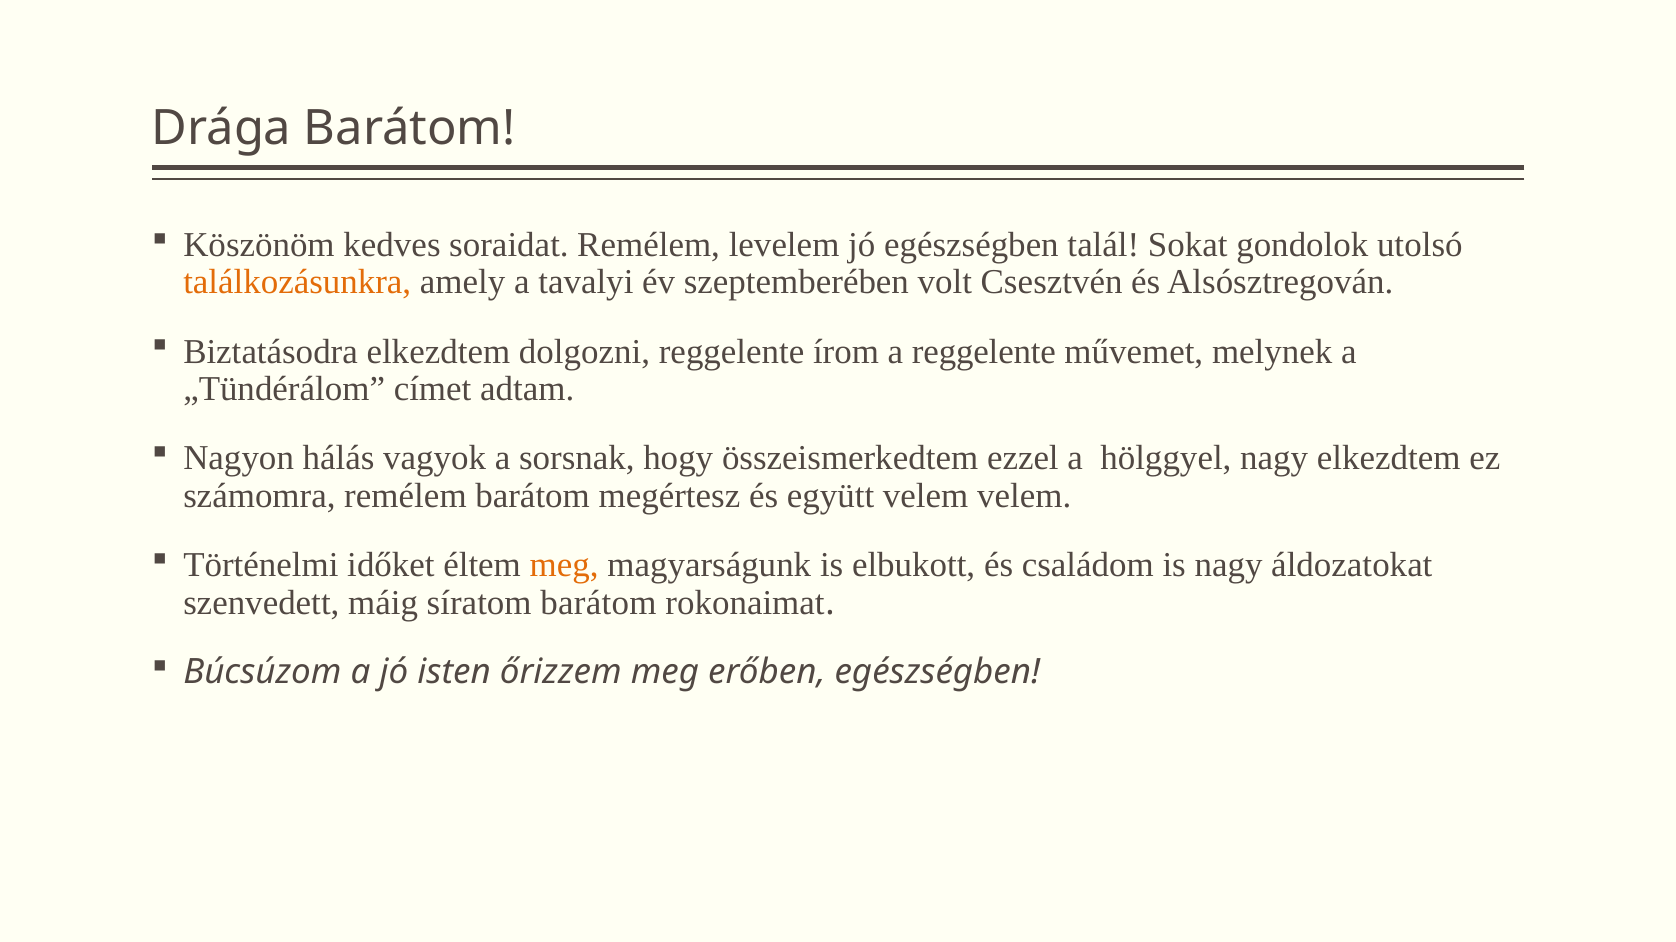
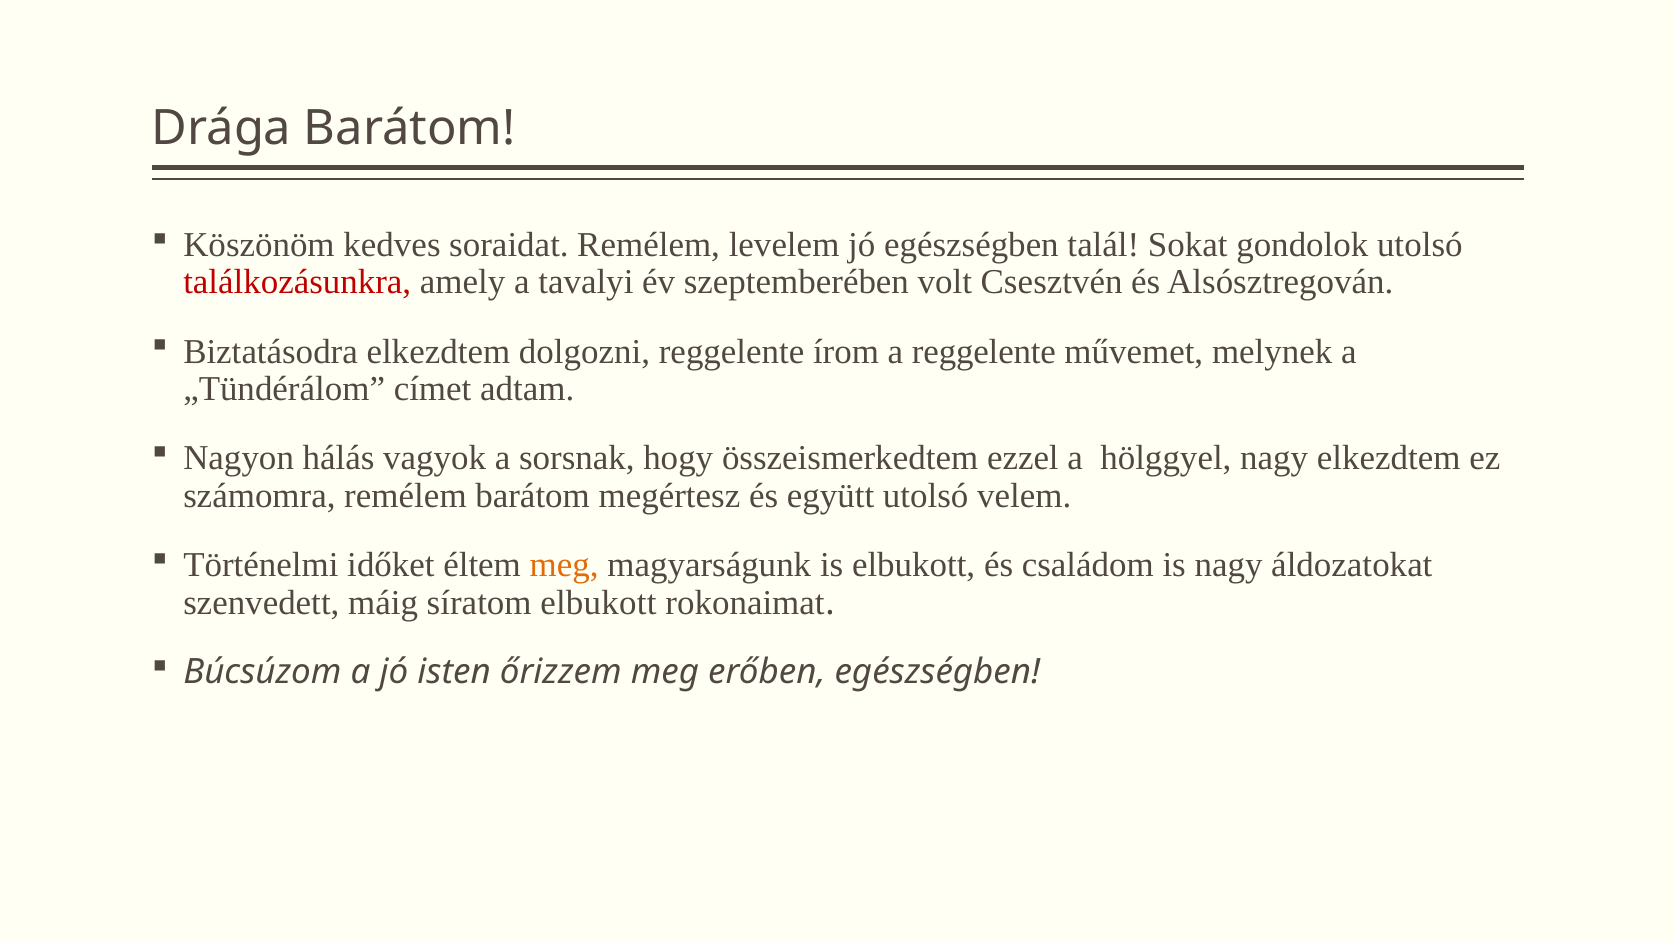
találkozásunkra colour: orange -> red (297, 283)
együtt velem: velem -> utolsó (926, 496)
síratom barátom: barátom -> elbukott (598, 603)
